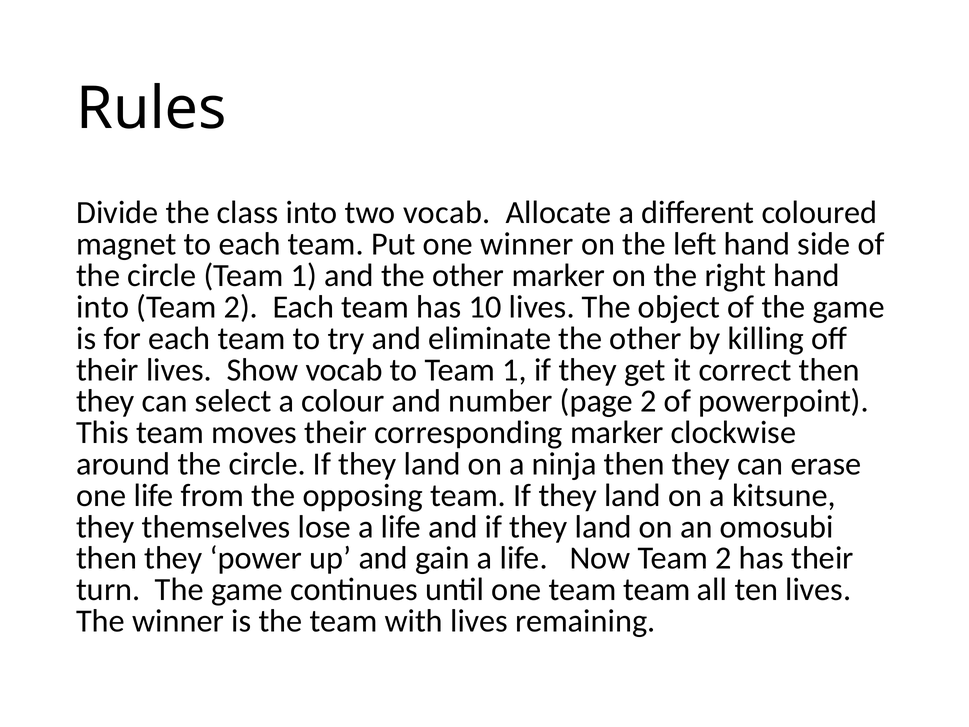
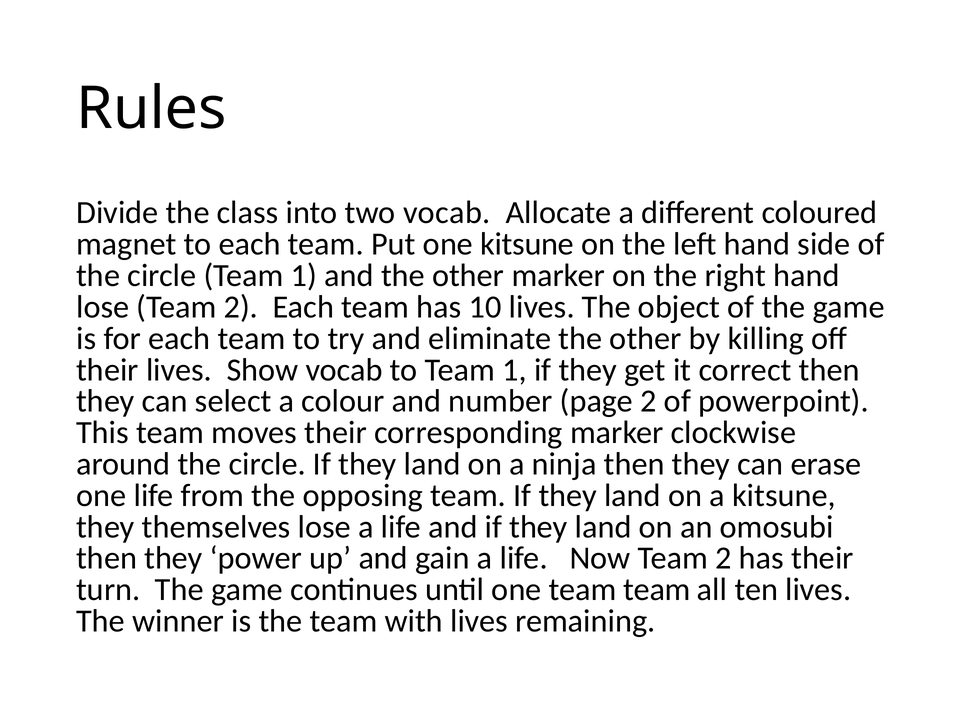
one winner: winner -> kitsune (527, 244)
into: into -> lose (103, 307)
